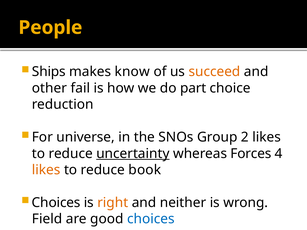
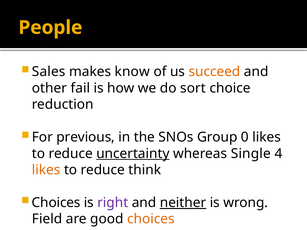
Ships: Ships -> Sales (49, 72)
part: part -> sort (193, 88)
universe: universe -> previous (86, 137)
2: 2 -> 0 (245, 137)
Forces: Forces -> Single (251, 154)
book: book -> think (145, 170)
right colour: orange -> purple (113, 203)
neither underline: none -> present (183, 203)
choices colour: blue -> orange (151, 219)
